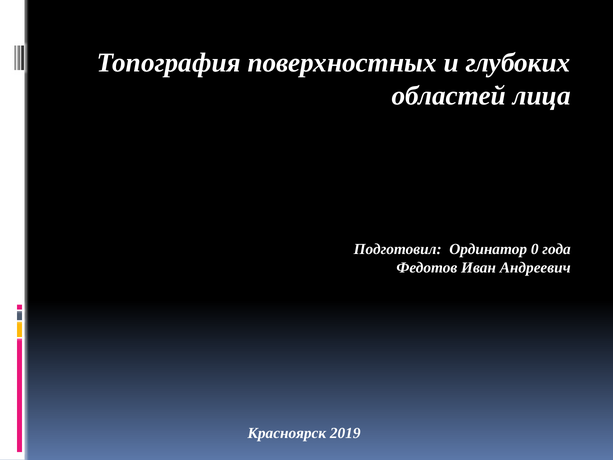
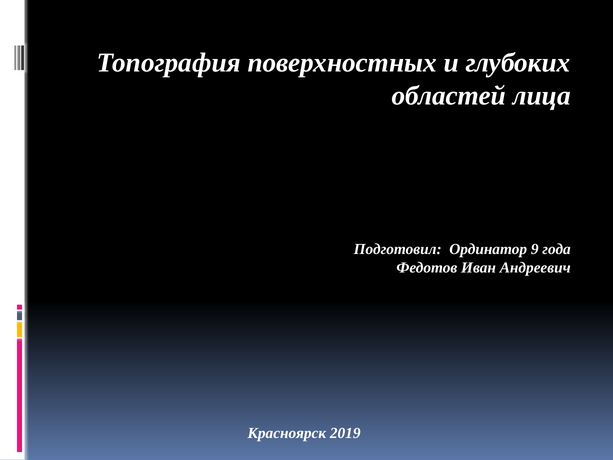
0: 0 -> 9 (535, 249)
